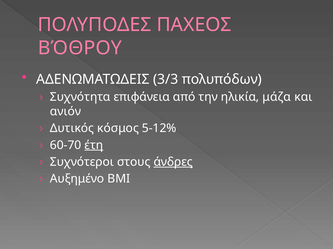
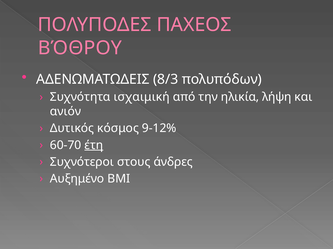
3/3: 3/3 -> 8/3 (166, 79)
επιφάνεια: επιφάνεια -> ισχαιμική (142, 97)
μάζα: μάζα -> λήψη (277, 97)
5-12%: 5-12% -> 9-12% (159, 129)
άνδρες underline: present -> none (173, 162)
